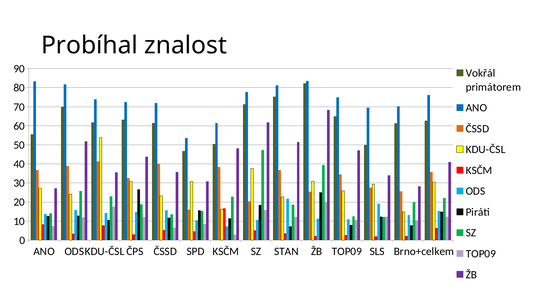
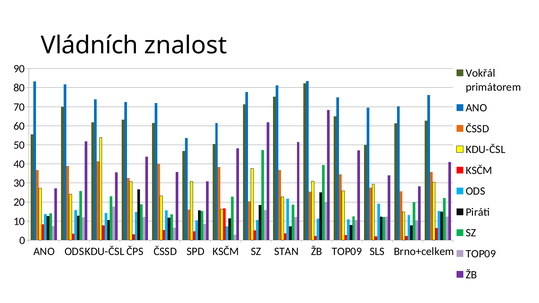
Probíhal: Probíhal -> Vládních (90, 45)
